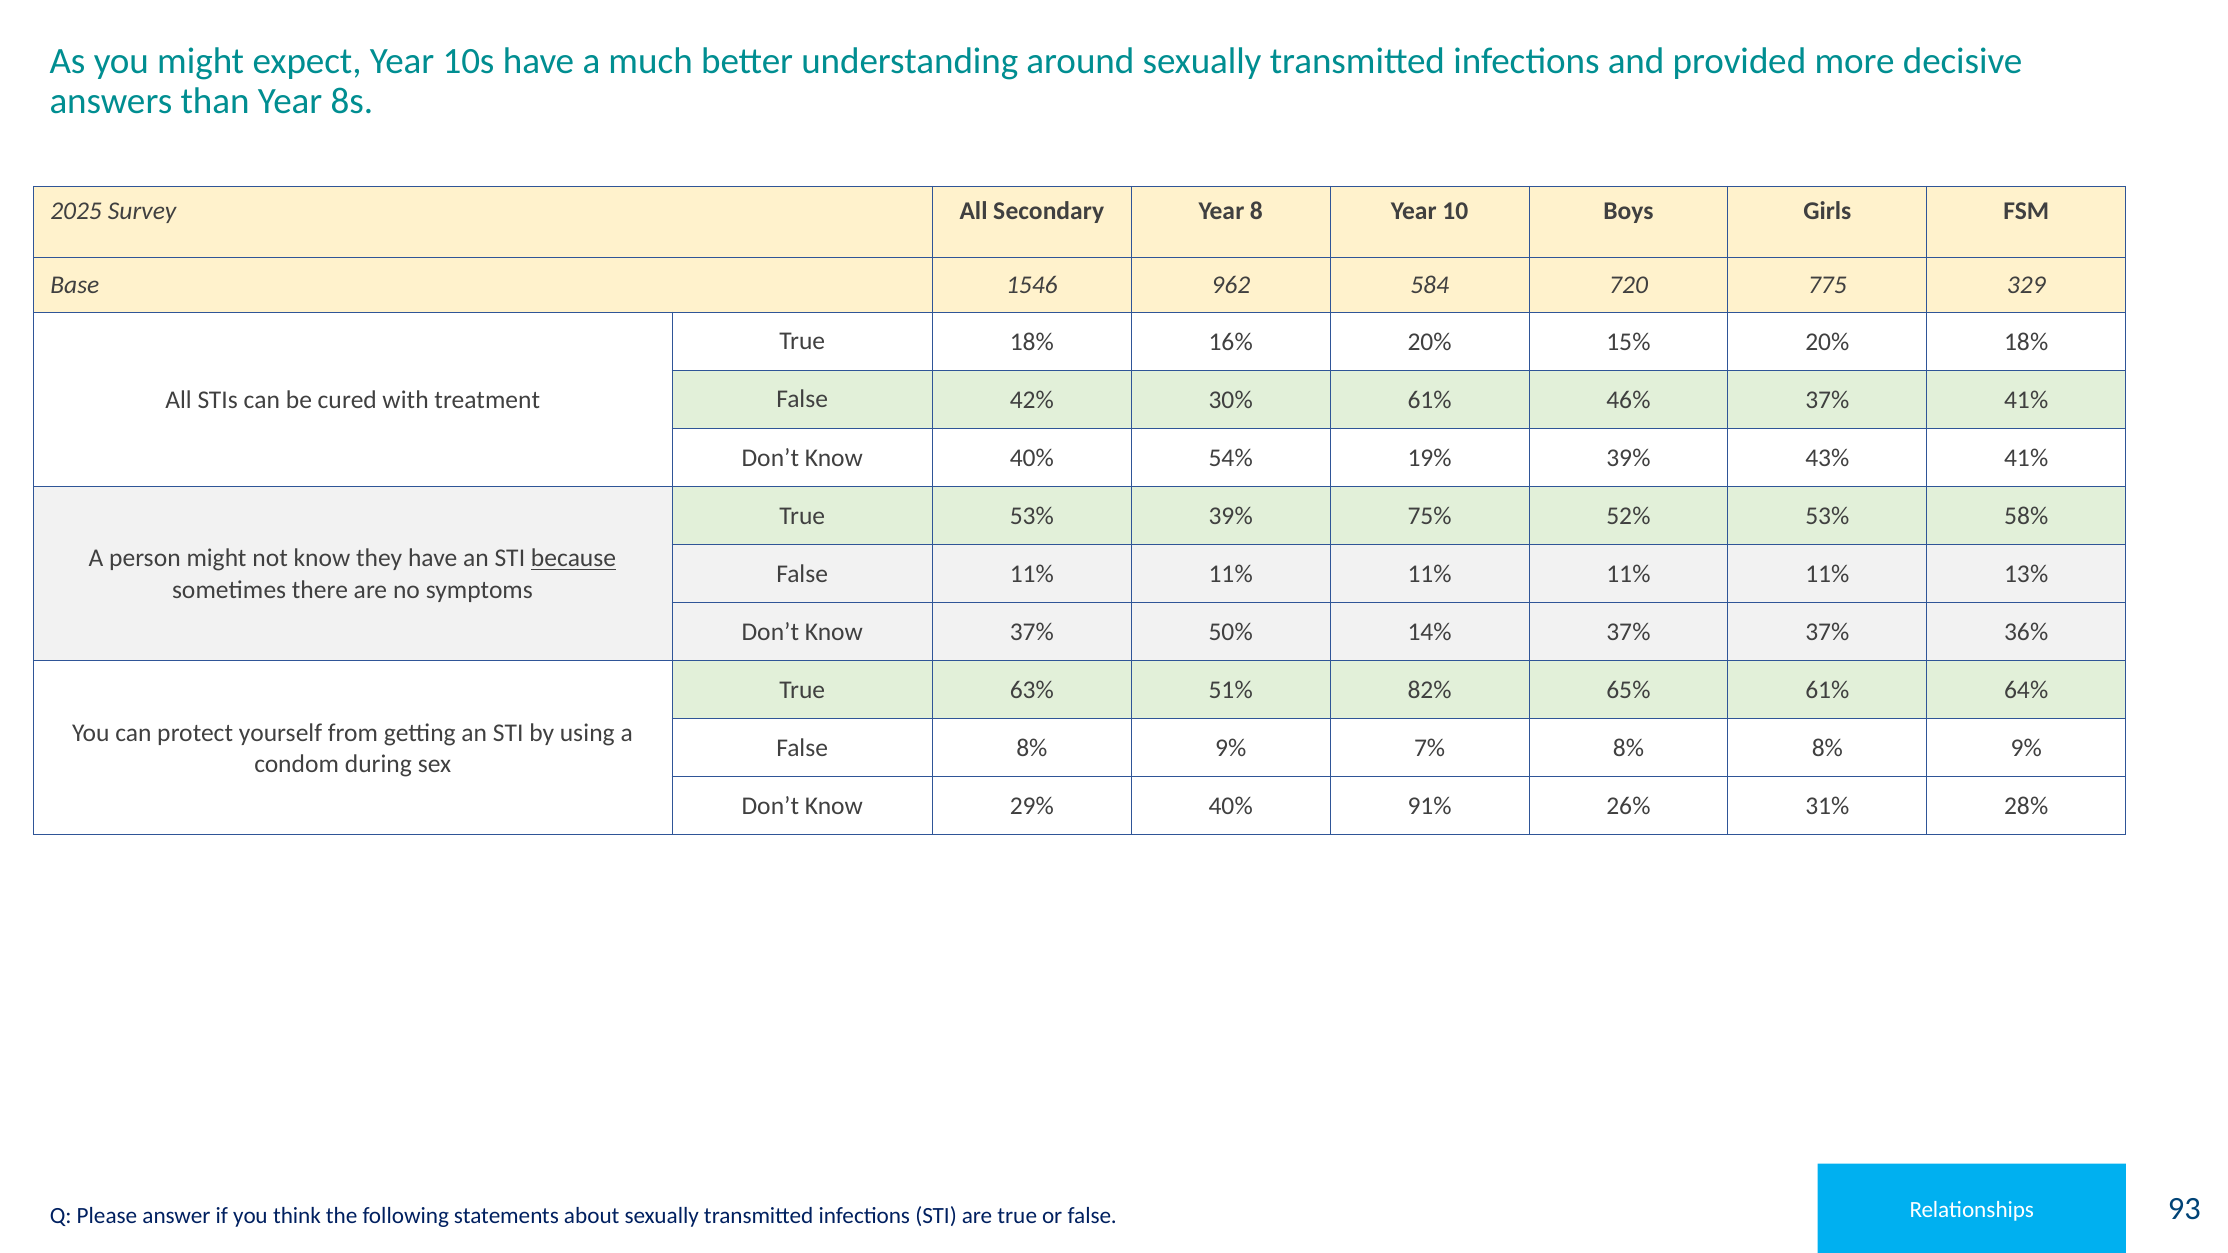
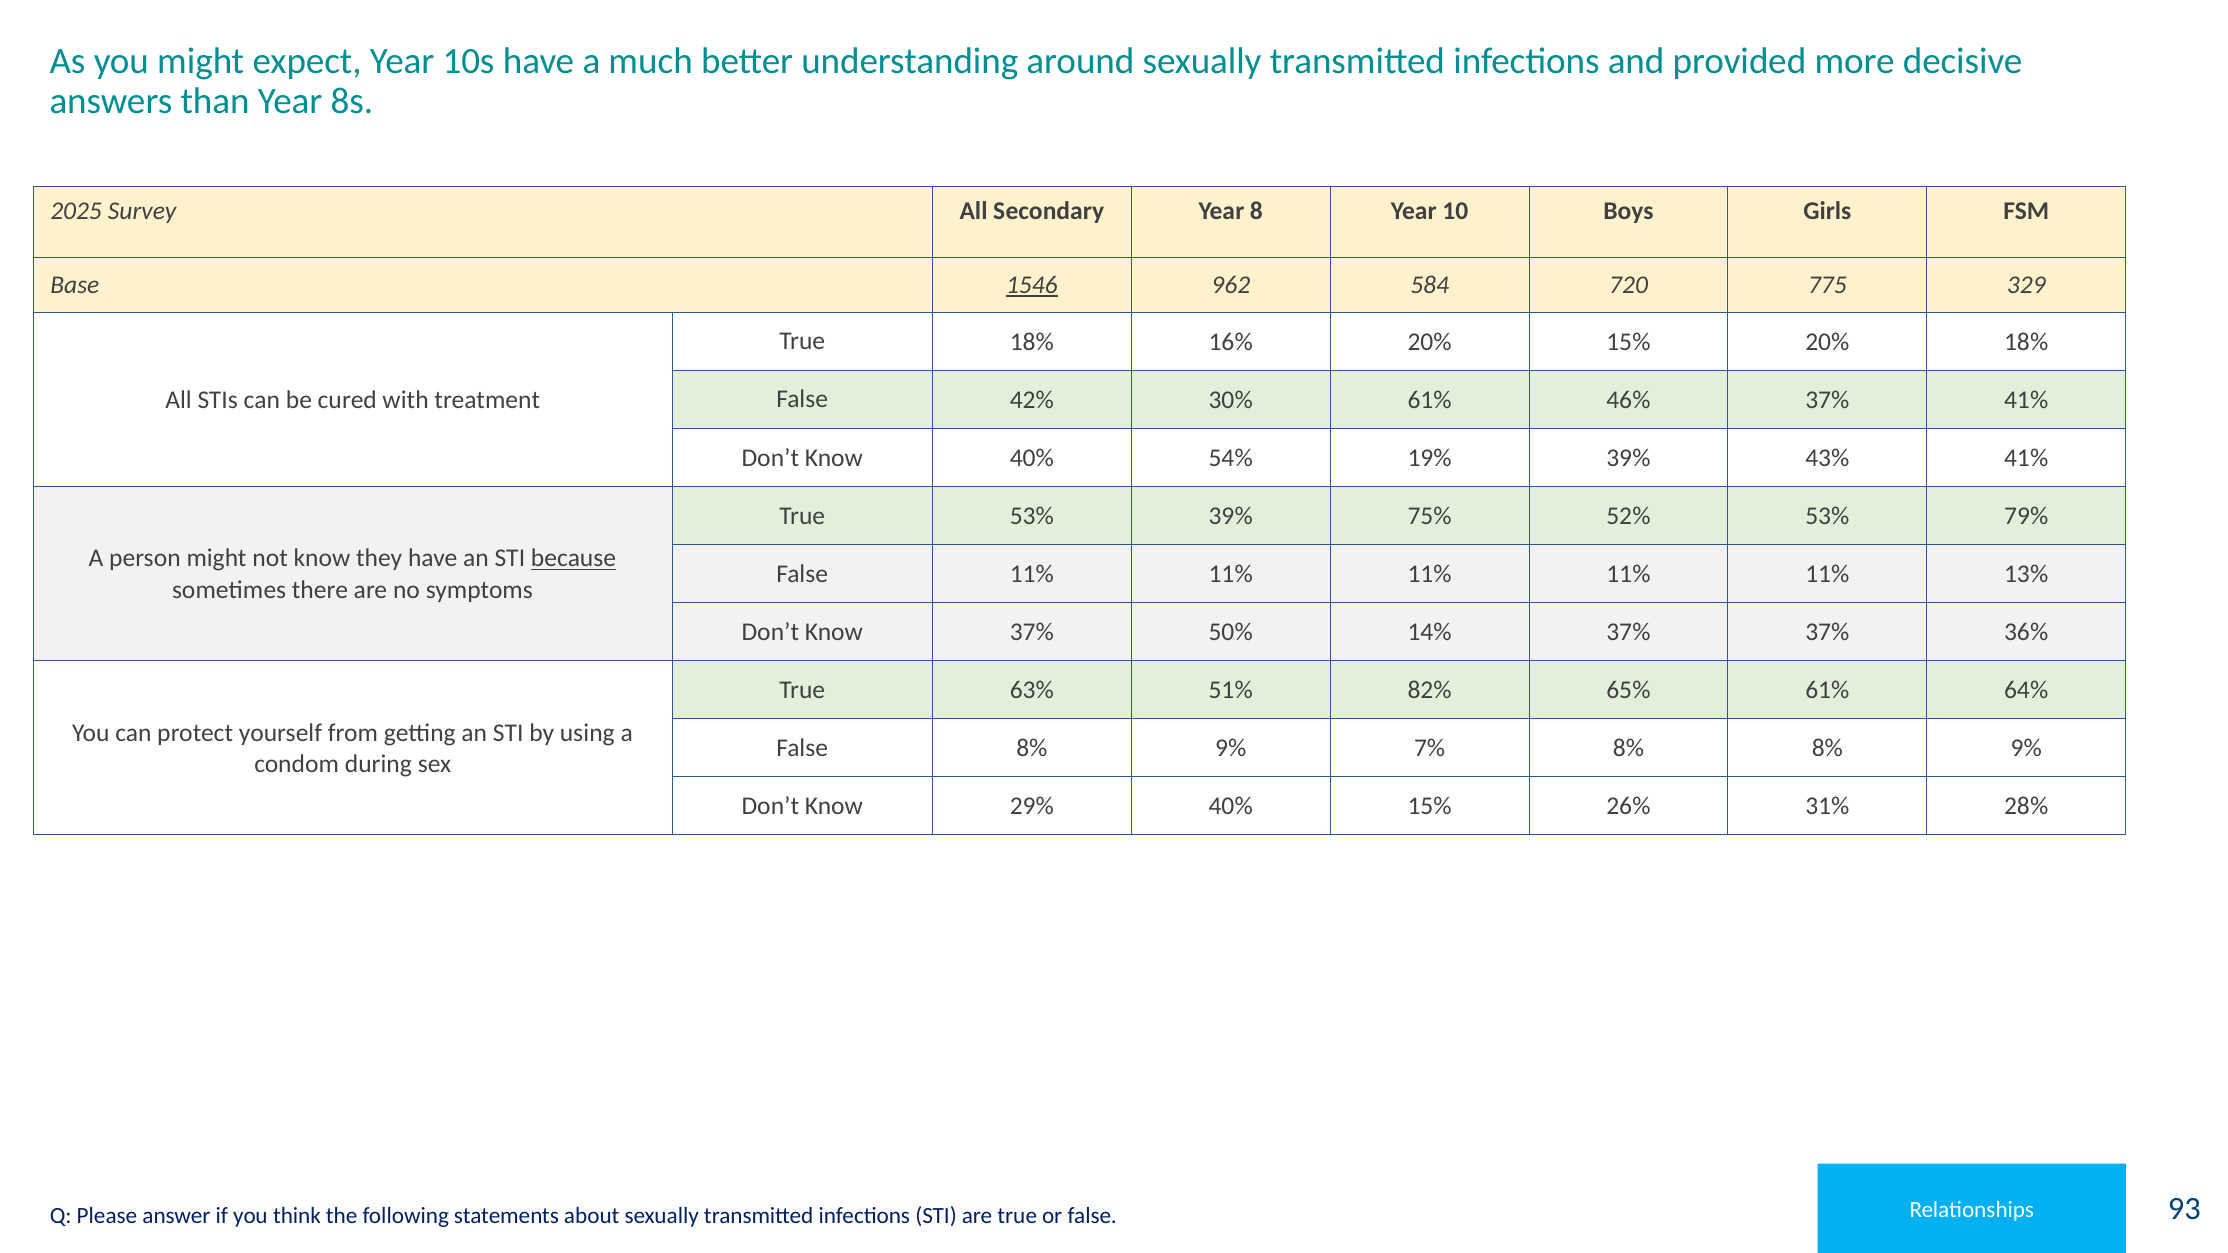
1546 underline: none -> present (1032, 285)
58%: 58% -> 79% (2026, 516)
40% 91%: 91% -> 15% (1430, 807)
